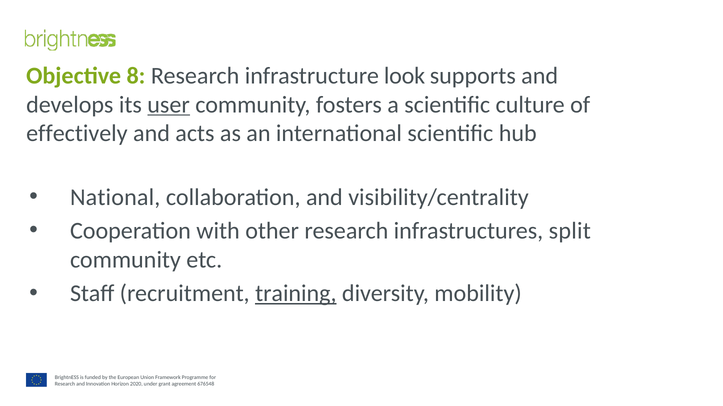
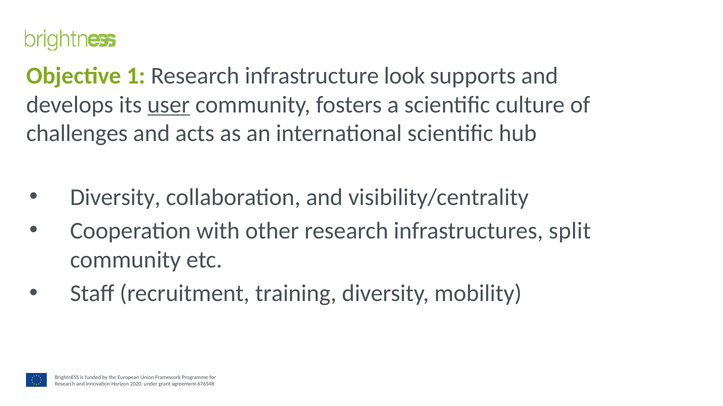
8: 8 -> 1 (136, 76)
effectively: effectively -> challenges (77, 134)
National: National -> Diversity (115, 198)
training underline: present -> none (296, 294)
